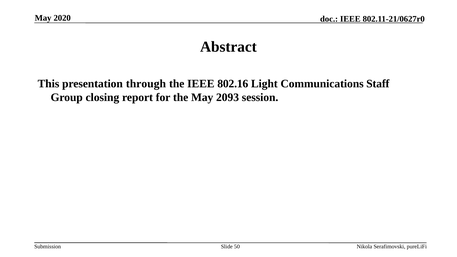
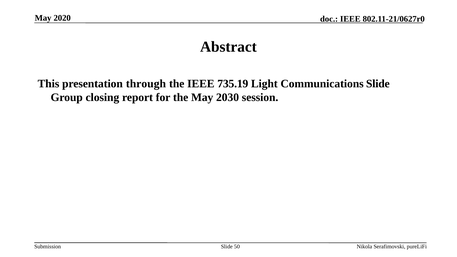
802.16: 802.16 -> 735.19 (233, 84)
Communications Staff: Staff -> Slide (378, 84)
2093: 2093 -> 2030 (228, 97)
